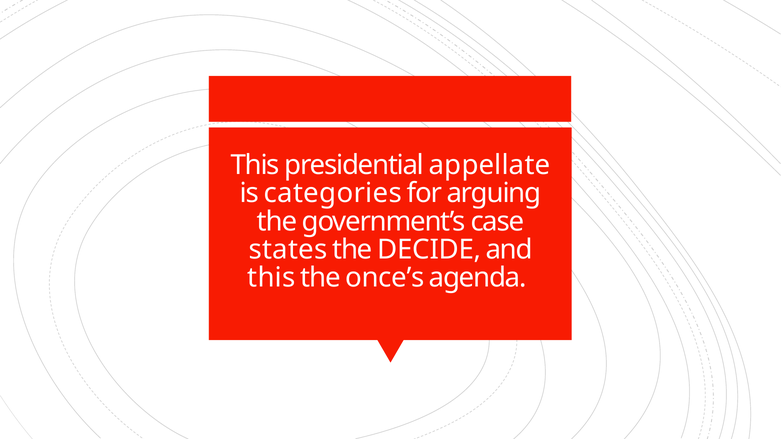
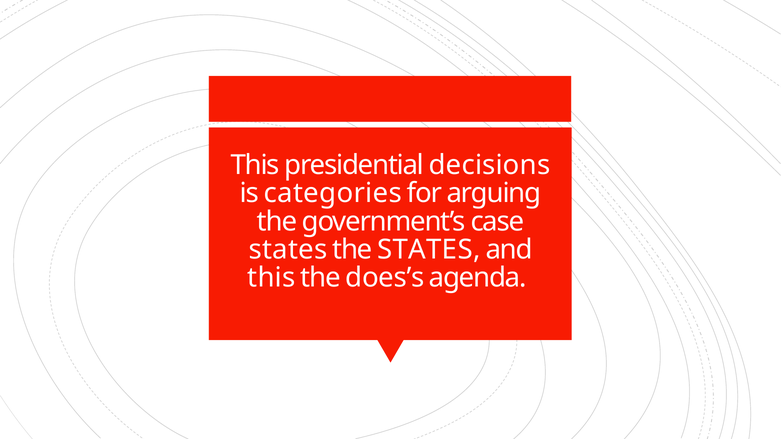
appellate: appellate -> decisions (490, 165)
the DECIDE: DECIDE -> STATES (429, 250)
once’s: once’s -> does’s (385, 278)
